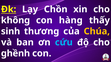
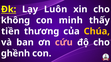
Chồn: Chồn -> Luôn (56, 9)
hàng: hàng -> minh (71, 20)
sinh: sinh -> tiền (10, 32)
cứu colour: light blue -> pink (64, 43)
